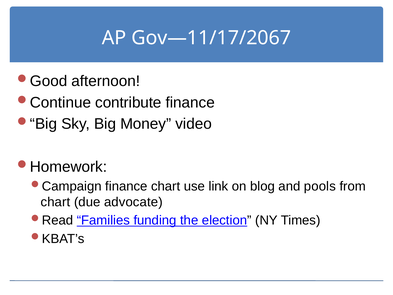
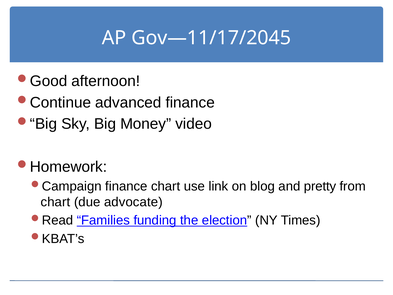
Gov—11/17/2067: Gov—11/17/2067 -> Gov—11/17/2045 (211, 38)
contribute: contribute -> advanced (128, 102)
pools: pools -> pretty (320, 186)
